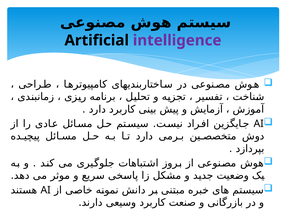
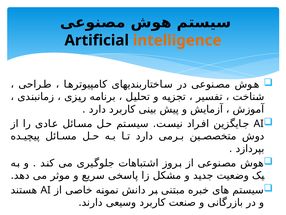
intelligence colour: purple -> orange (177, 40)
